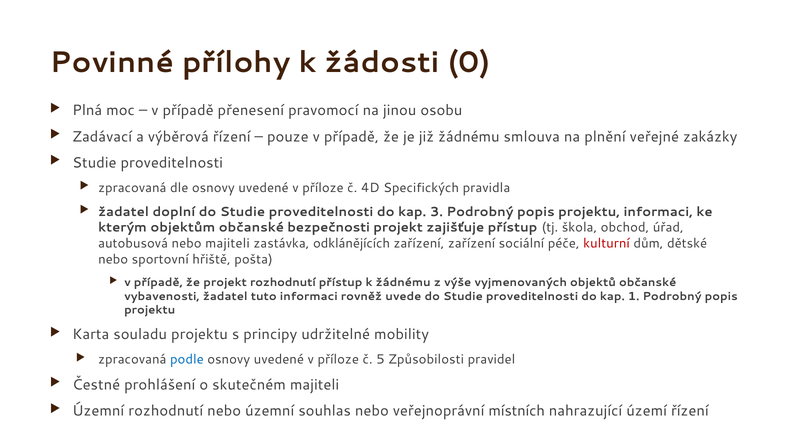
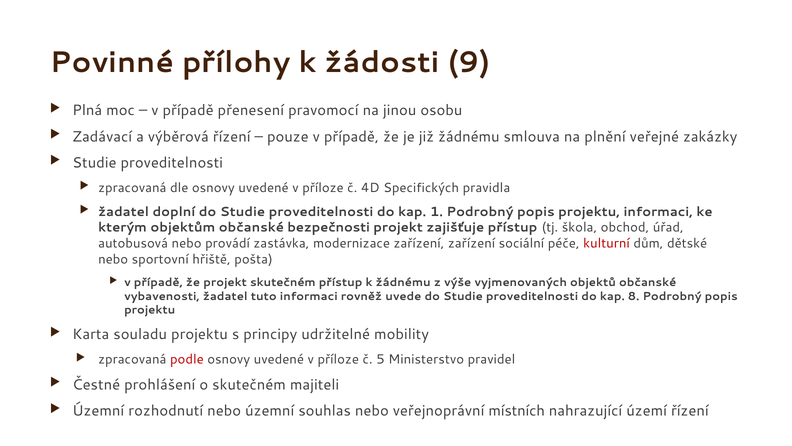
0: 0 -> 9 (469, 62)
3: 3 -> 1 (436, 212)
nebo majiteli: majiteli -> provádí (228, 243)
odklánějících: odklánějících -> modernizace (352, 243)
projekt rozhodnutí: rozhodnutí -> skutečném (283, 282)
1: 1 -> 8 (634, 296)
podle colour: blue -> red (187, 359)
Způsobilosti: Způsobilosti -> Ministerstvo (426, 359)
